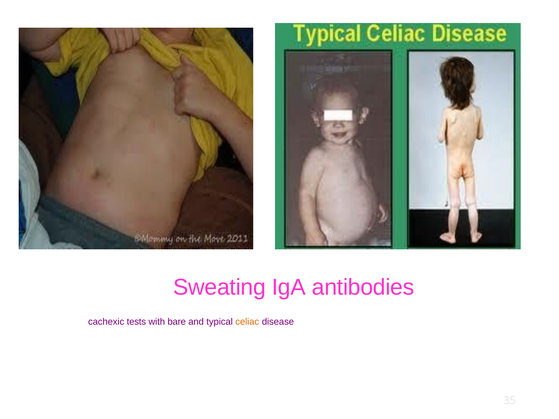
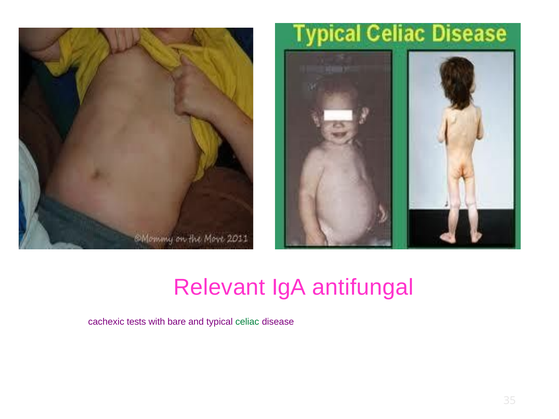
Sweating: Sweating -> Relevant (219, 288)
antibodies: antibodies -> antifungal (363, 288)
celiac colour: orange -> green (247, 322)
